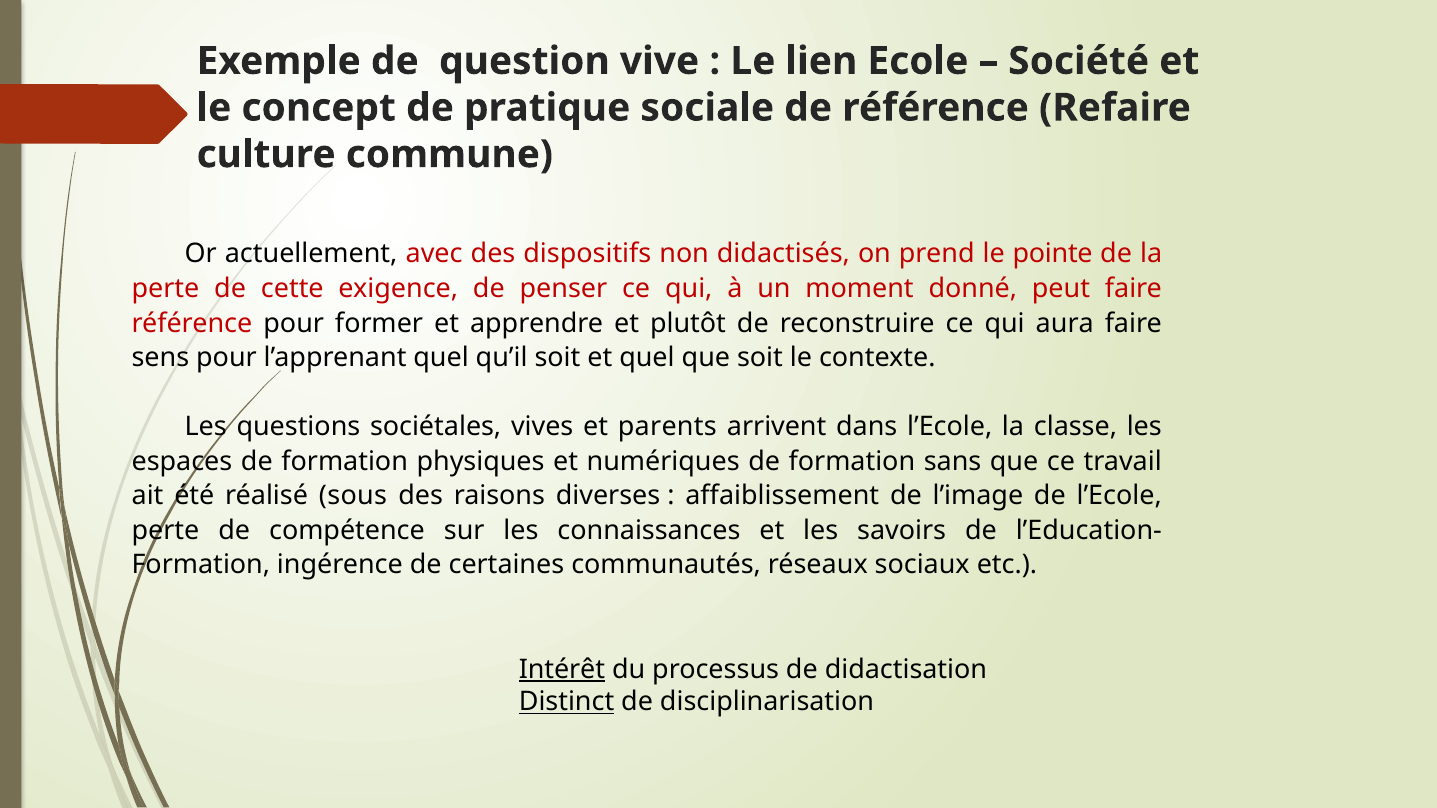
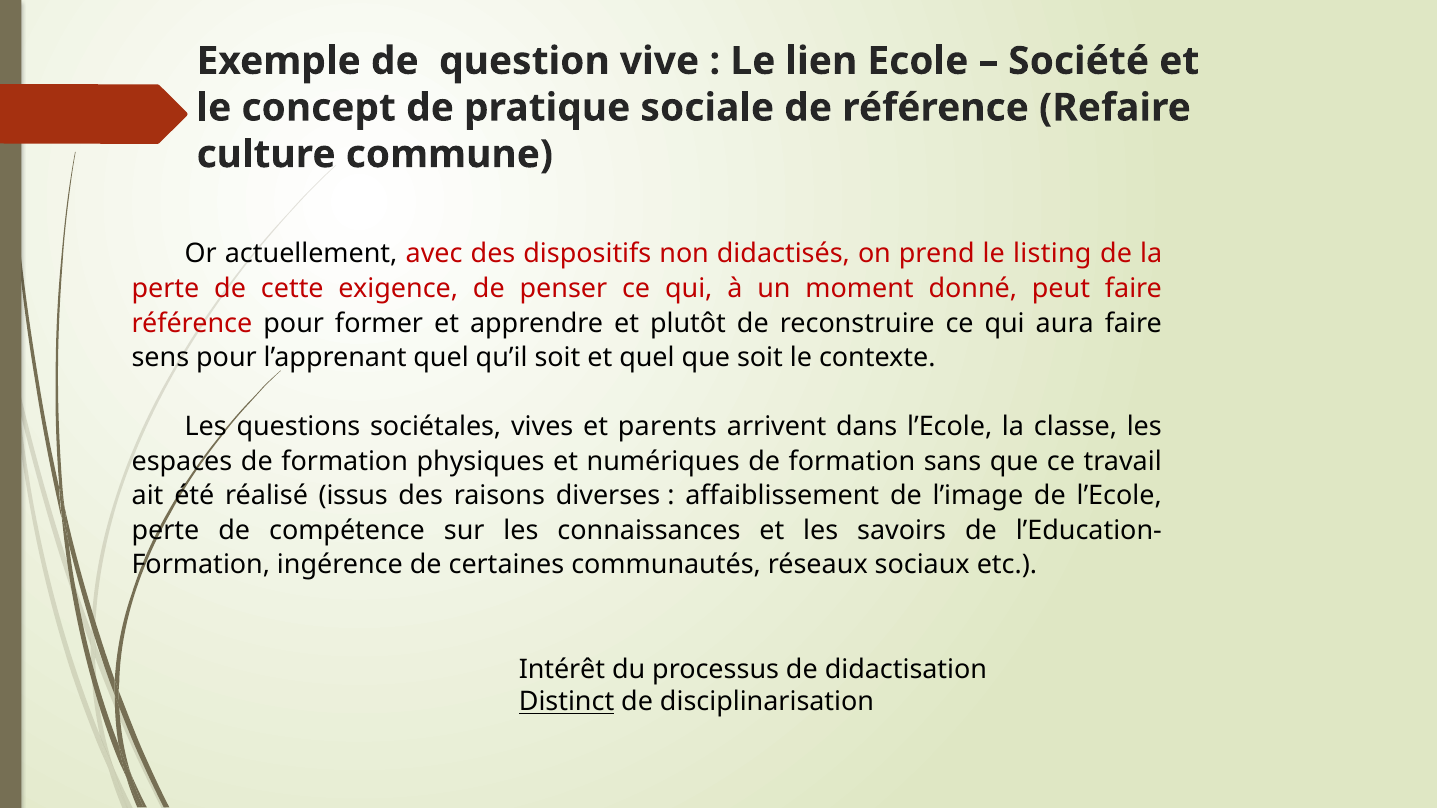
pointe: pointe -> listing (1052, 254)
sous: sous -> issus (353, 496)
Intérêt underline: present -> none (562, 670)
